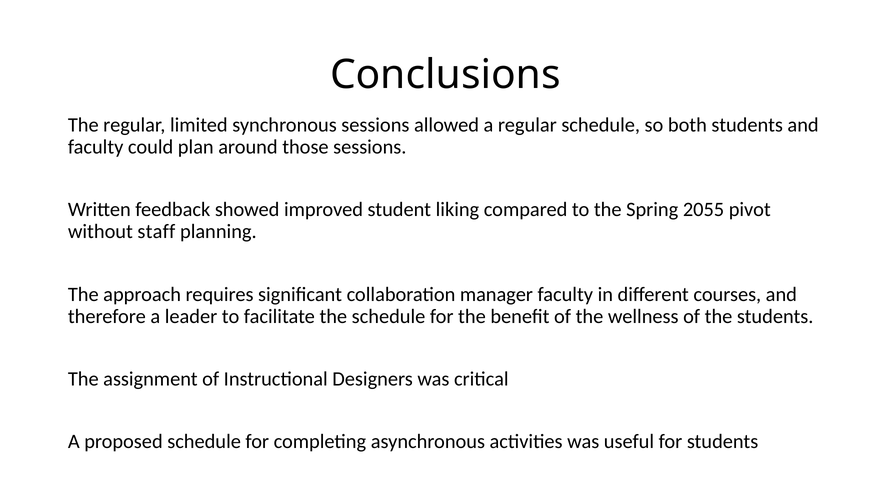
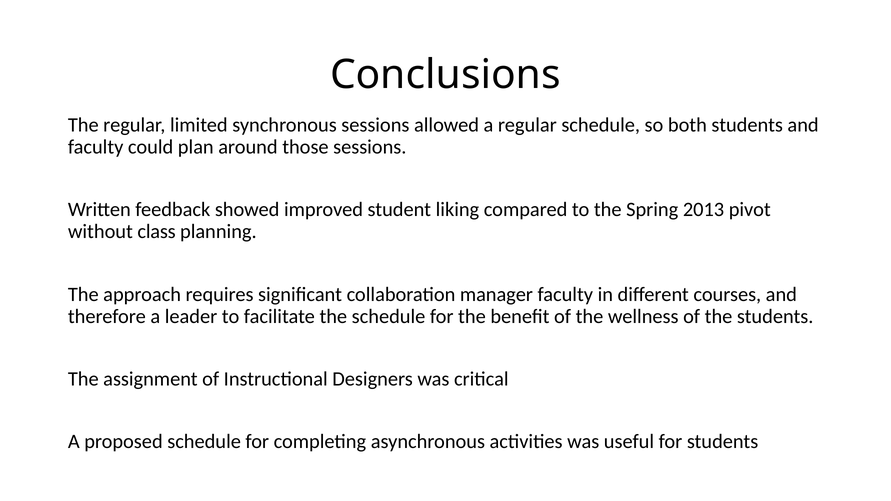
2055: 2055 -> 2013 (704, 210)
staff: staff -> class (157, 232)
